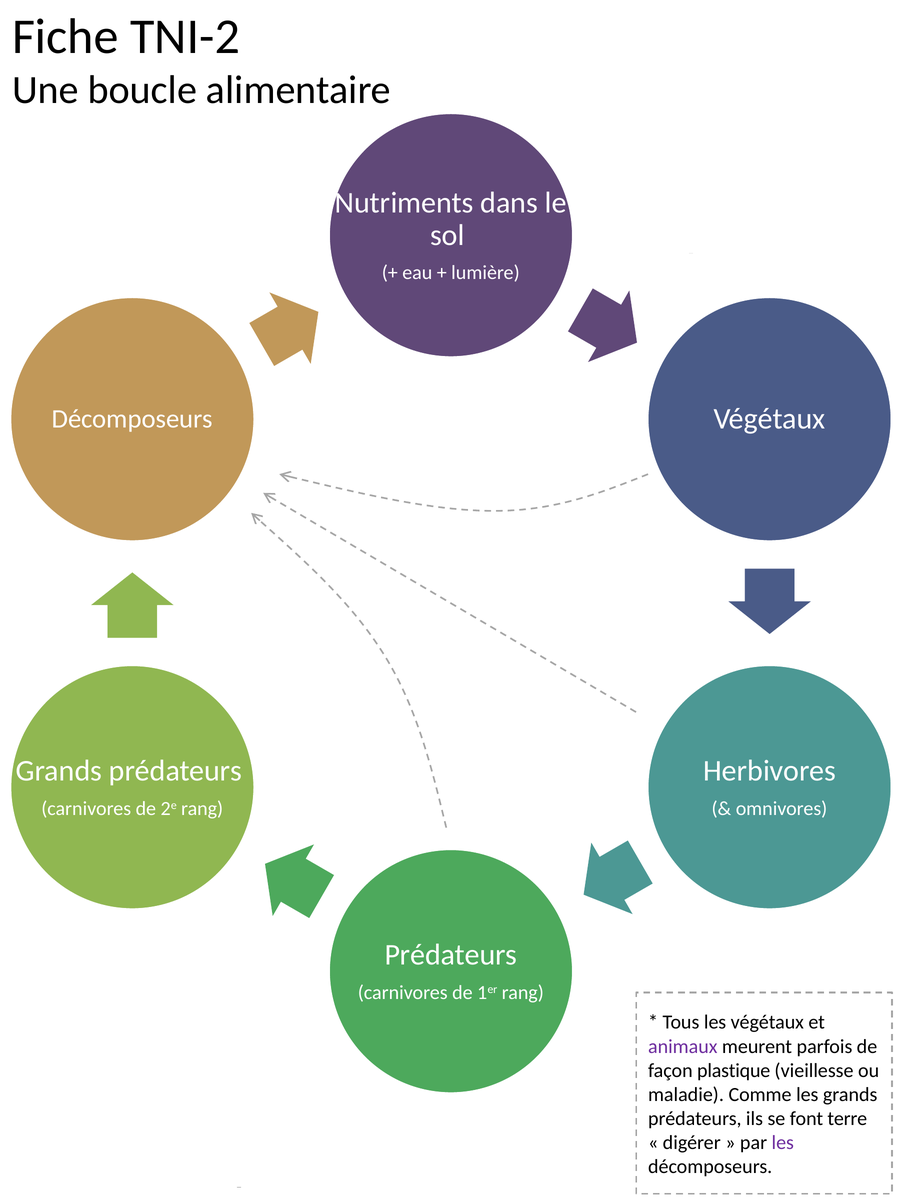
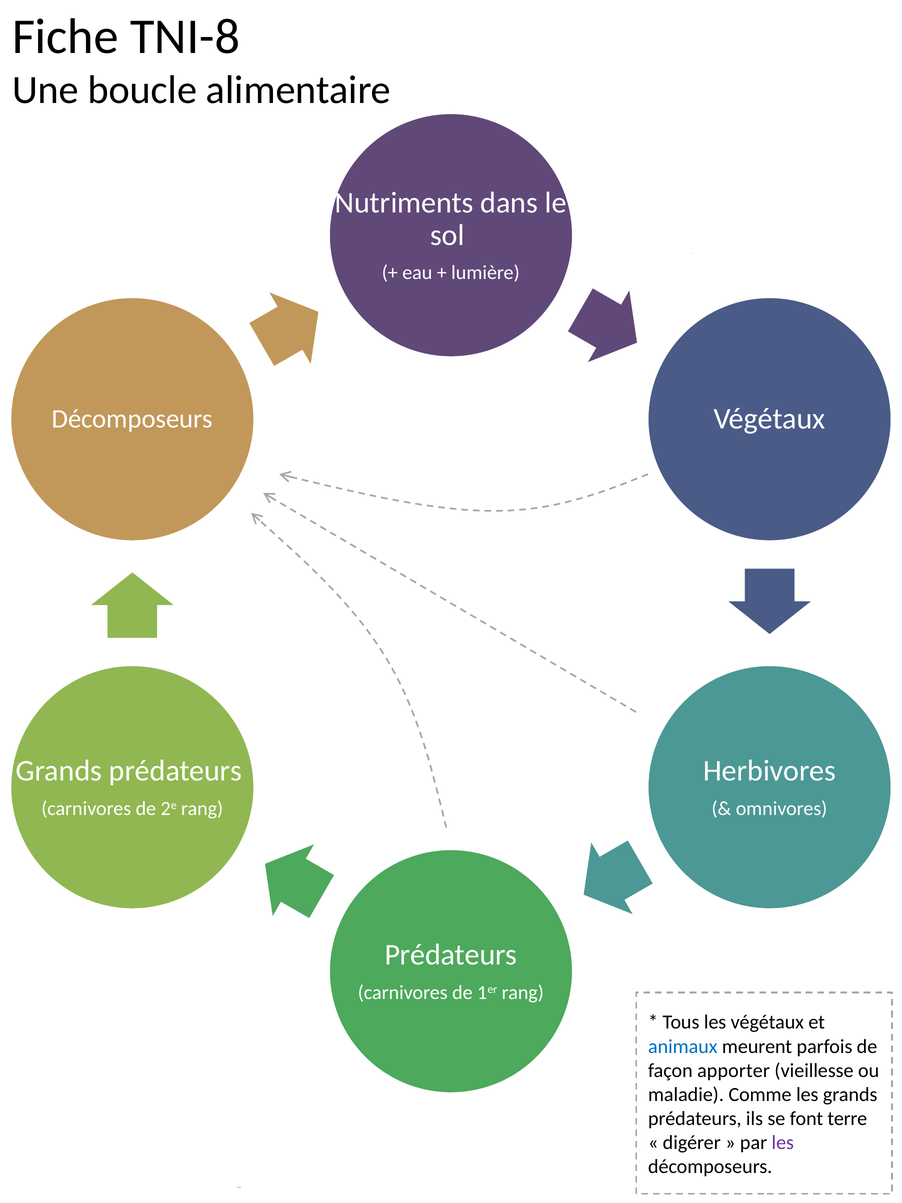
TNI-2: TNI-2 -> TNI-8 (185, 37)
animaux colour: purple -> blue (683, 1046)
plastique: plastique -> apporter (734, 1070)
